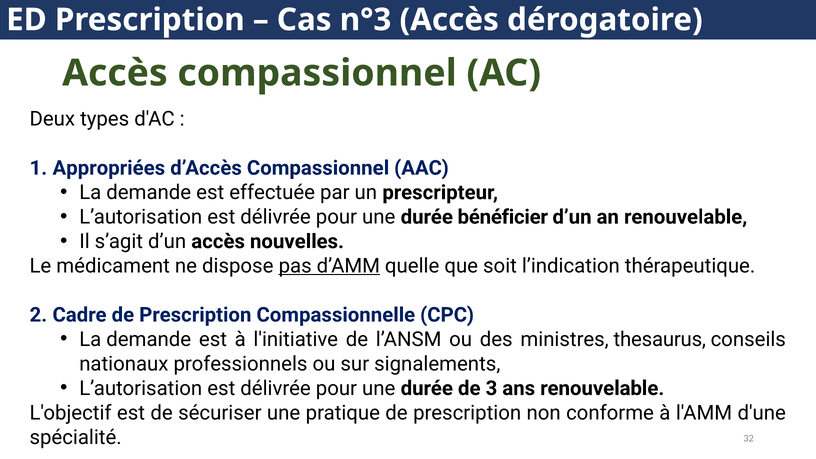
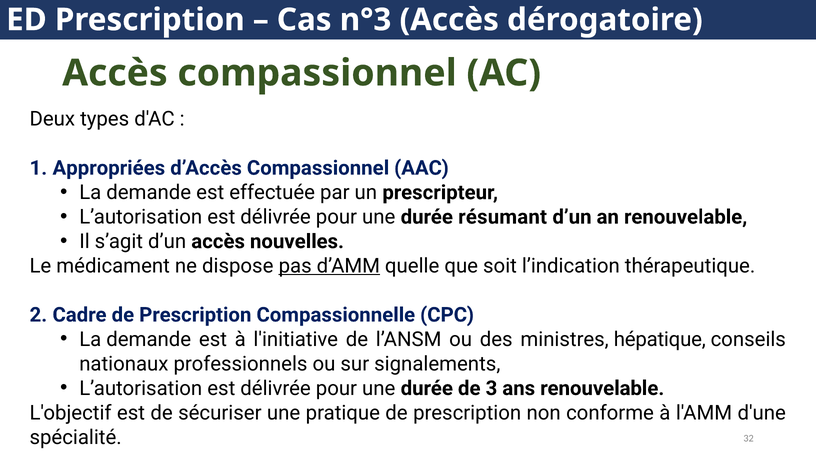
bénéficier: bénéficier -> résumant (503, 217)
thesaurus: thesaurus -> hépatique (660, 339)
